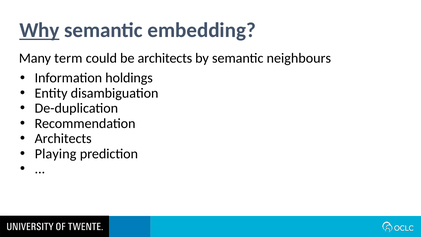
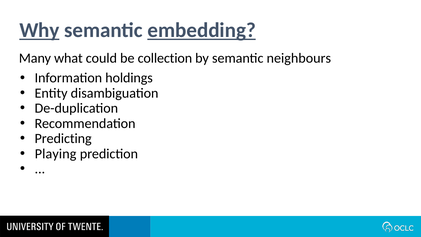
embedding underline: none -> present (202, 30)
term: term -> what (68, 58)
be architects: architects -> collection (165, 58)
Architects: Architects -> Predicting (63, 138)
